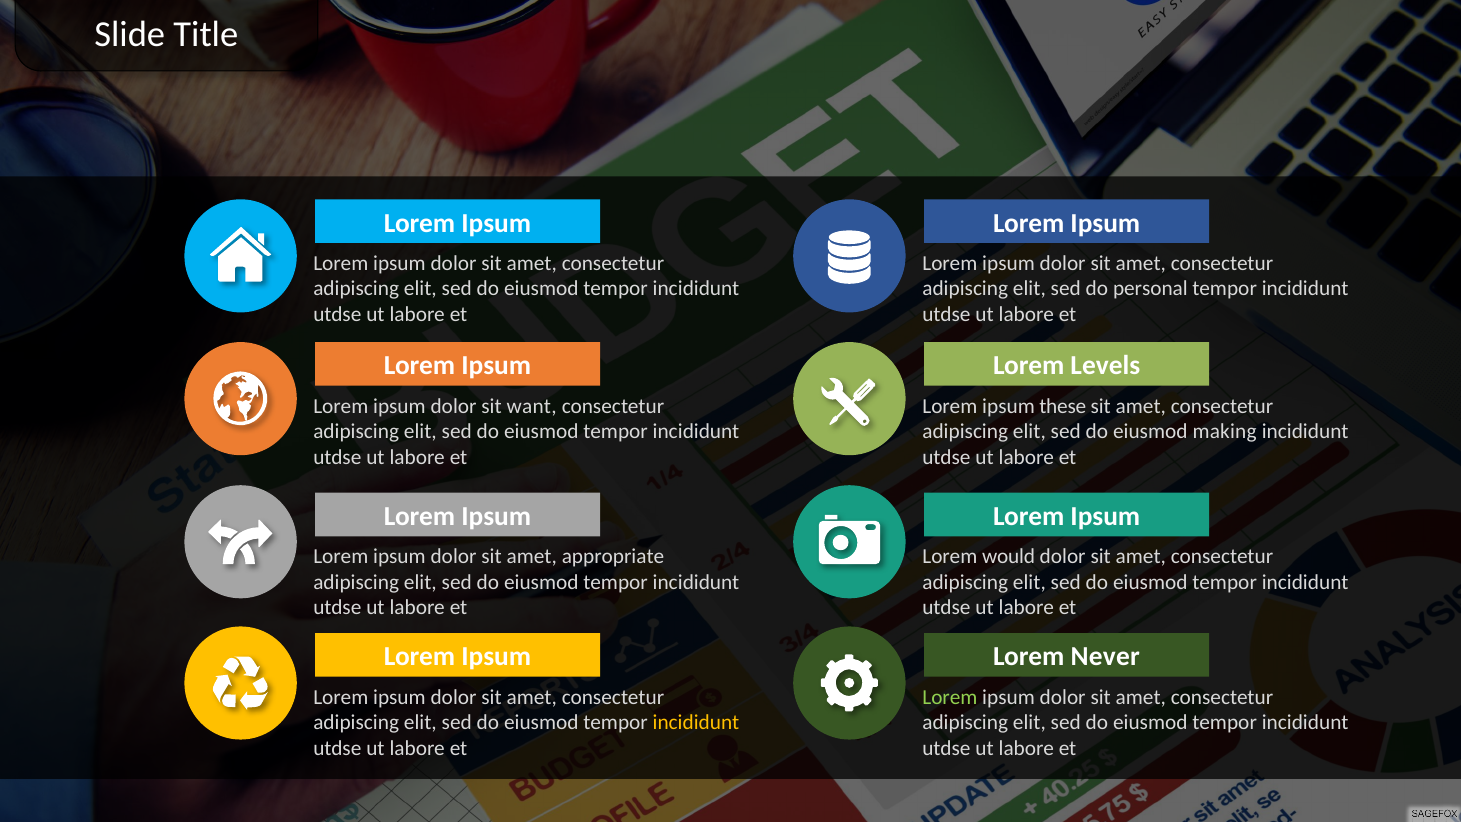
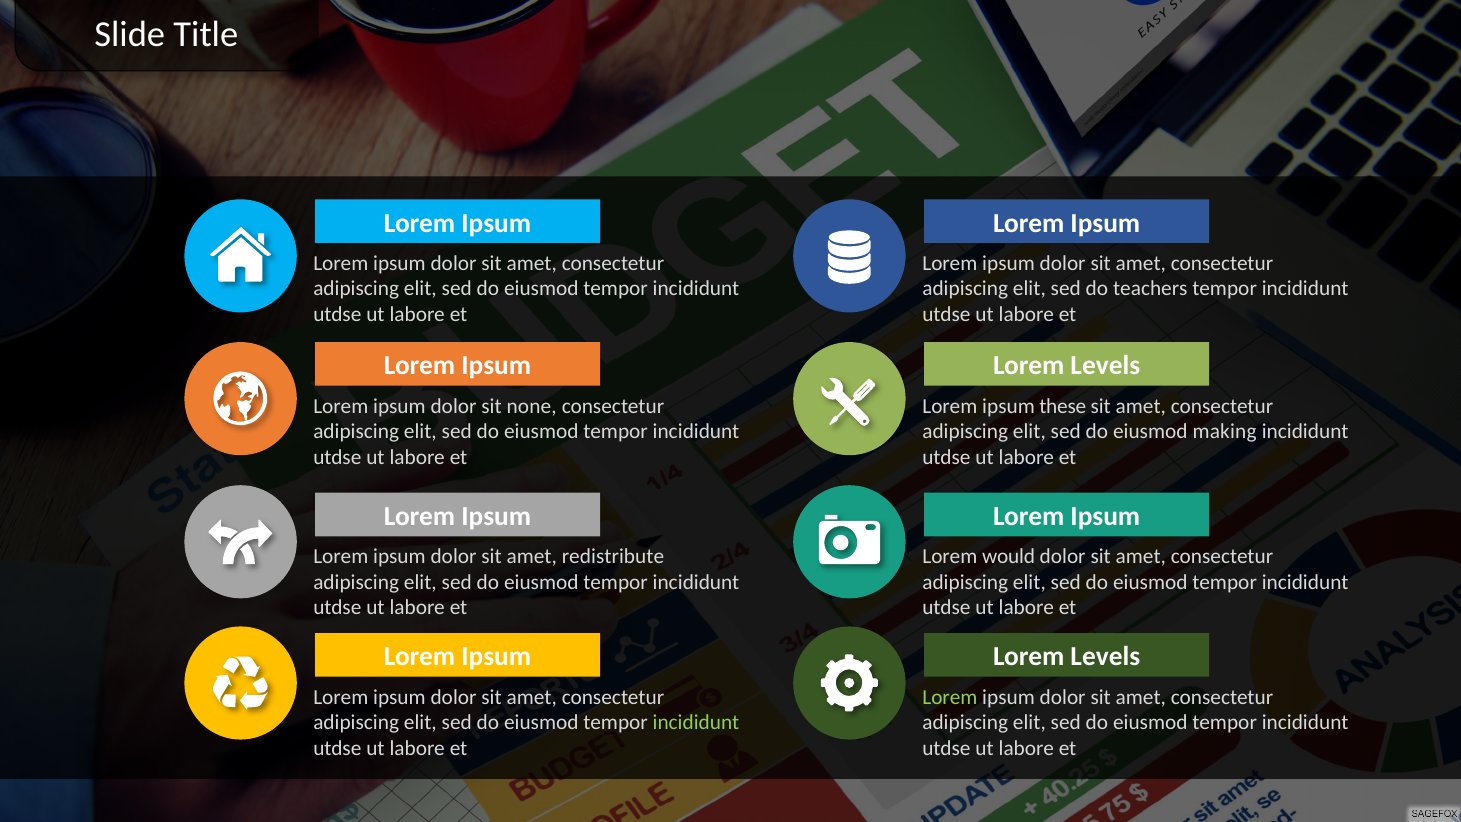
personal: personal -> teachers (1150, 289)
want: want -> none (532, 406)
appropriate: appropriate -> redistribute (613, 557)
Never: Never -> Levels (1105, 657)
incididunt colour: yellow -> light green (696, 723)
